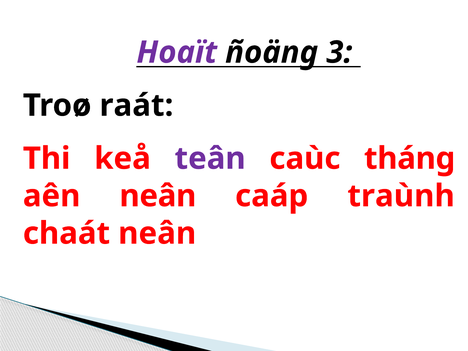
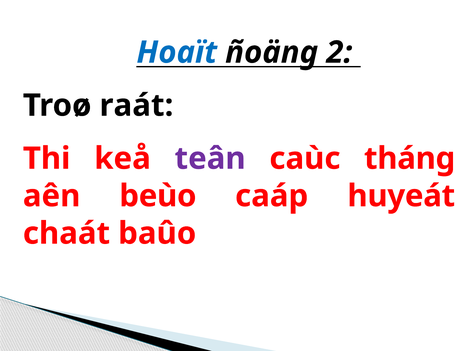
Hoaït colour: purple -> blue (177, 52)
3: 3 -> 2 (339, 52)
aên neân: neân -> beùo (158, 196)
traùnh: traùnh -> huyeát (401, 196)
chaát neân: neân -> baûo (157, 233)
